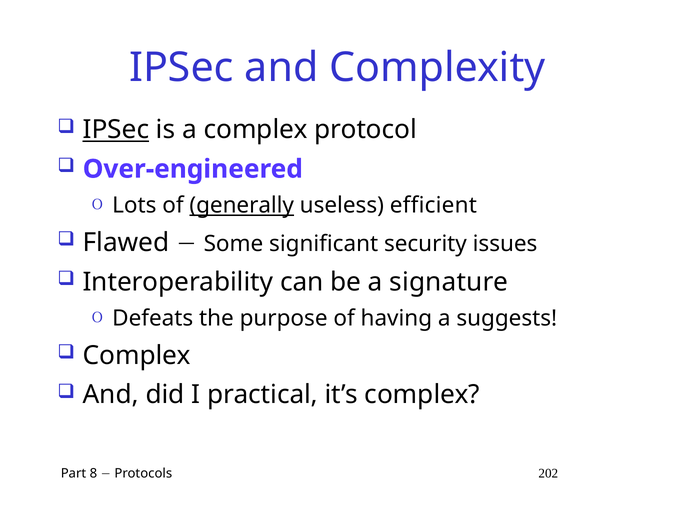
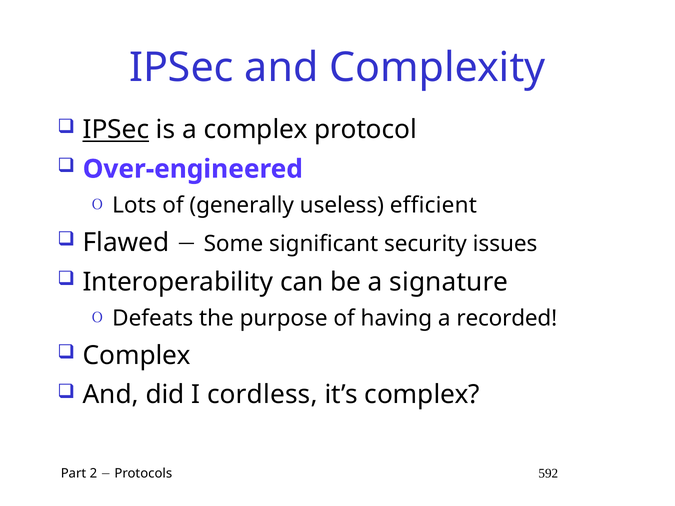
generally underline: present -> none (242, 206)
suggests: suggests -> recorded (507, 319)
practical: practical -> cordless (262, 395)
8: 8 -> 2 (93, 473)
202: 202 -> 592 (548, 473)
